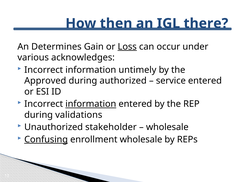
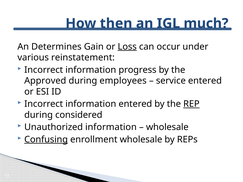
there: there -> much (206, 23)
acknowledges: acknowledges -> reinstatement (83, 58)
untimely: untimely -> progress (138, 70)
authorized: authorized -> employees (123, 81)
information underline: present -> none (91, 104)
REP underline: none -> present (191, 104)
validations: validations -> considered (79, 115)
Unauthorized stakeholder: stakeholder -> information (111, 127)
